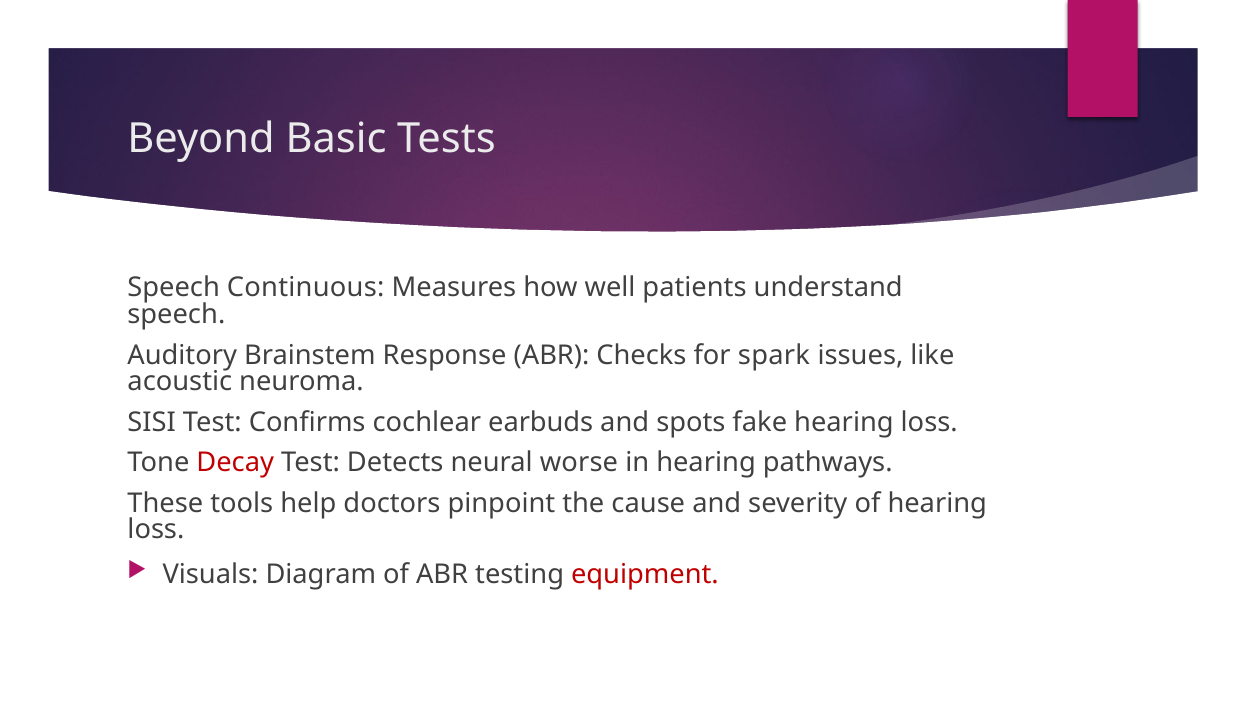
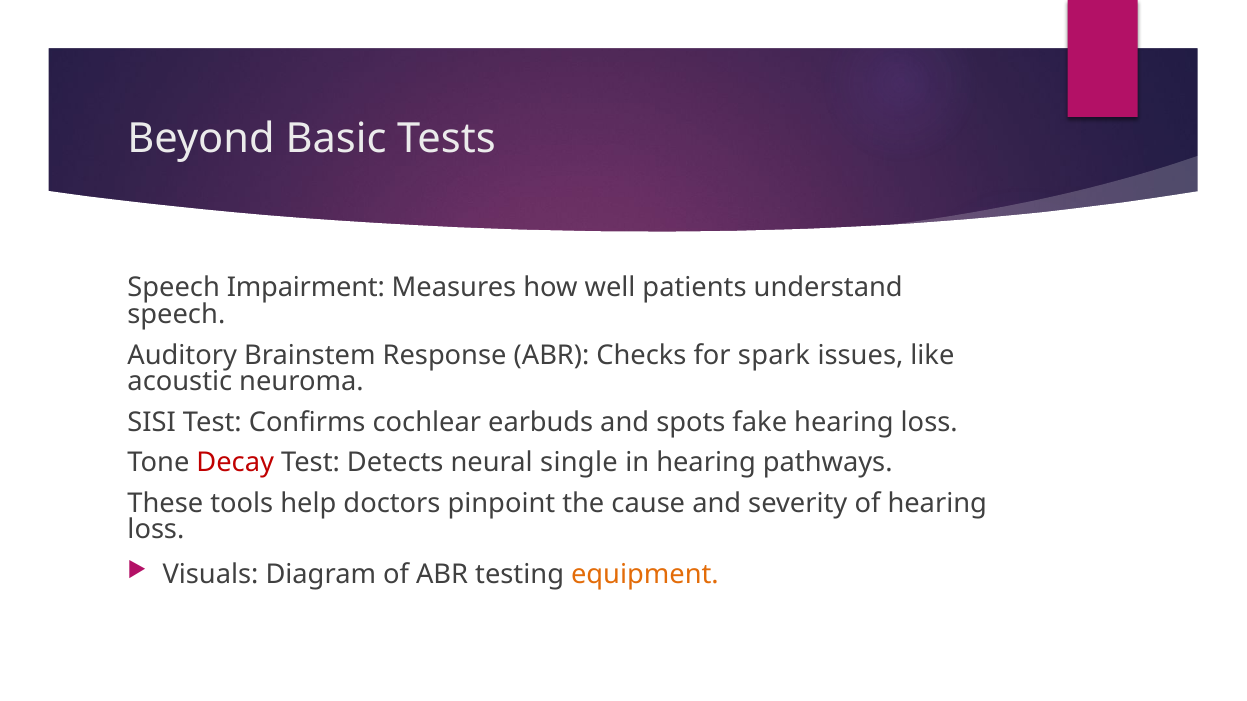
Continuous: Continuous -> Impairment (306, 288)
worse: worse -> single (579, 463)
equipment colour: red -> orange (645, 574)
